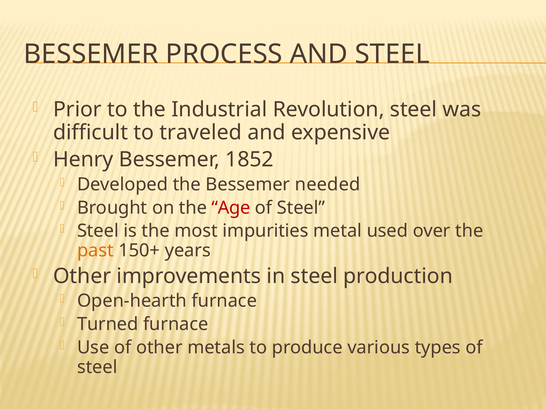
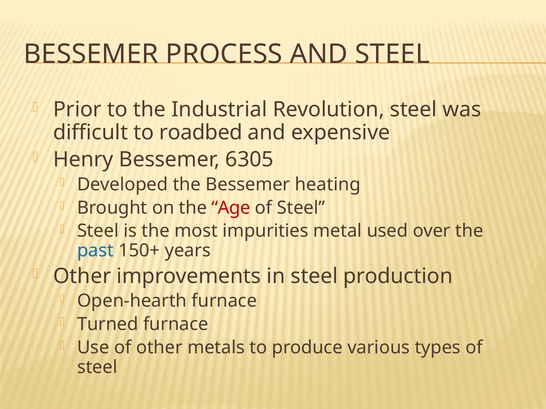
traveled: traveled -> roadbed (201, 133)
1852: 1852 -> 6305 (250, 160)
needed: needed -> heating (328, 185)
past colour: orange -> blue (95, 251)
